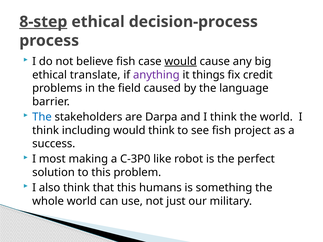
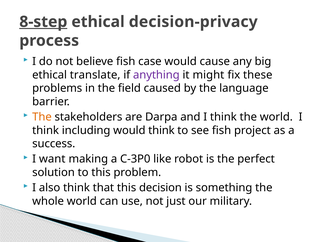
decision-process: decision-process -> decision-privacy (193, 22)
would underline: present -> none (181, 61)
things: things -> might (208, 75)
credit: credit -> these (258, 75)
The colour: blue -> orange (42, 117)
most: most -> want (52, 159)
humans: humans -> decision (160, 188)
